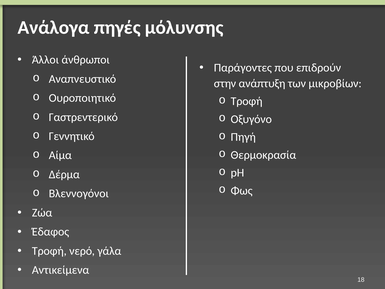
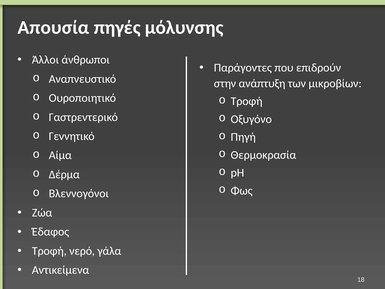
Ανάλογα: Ανάλογα -> Απουσία (54, 27)
